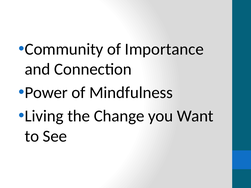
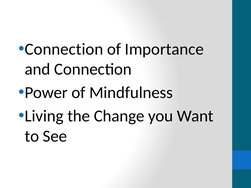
Community: Community -> Connection (64, 49)
